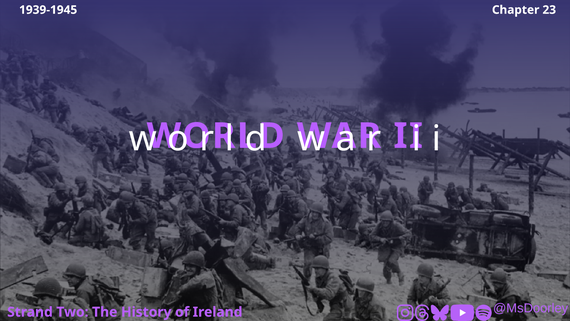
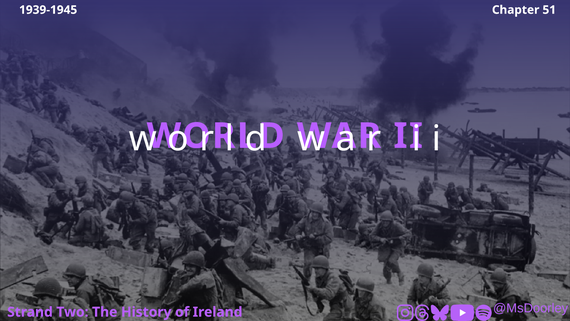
23: 23 -> 51 (549, 10)
